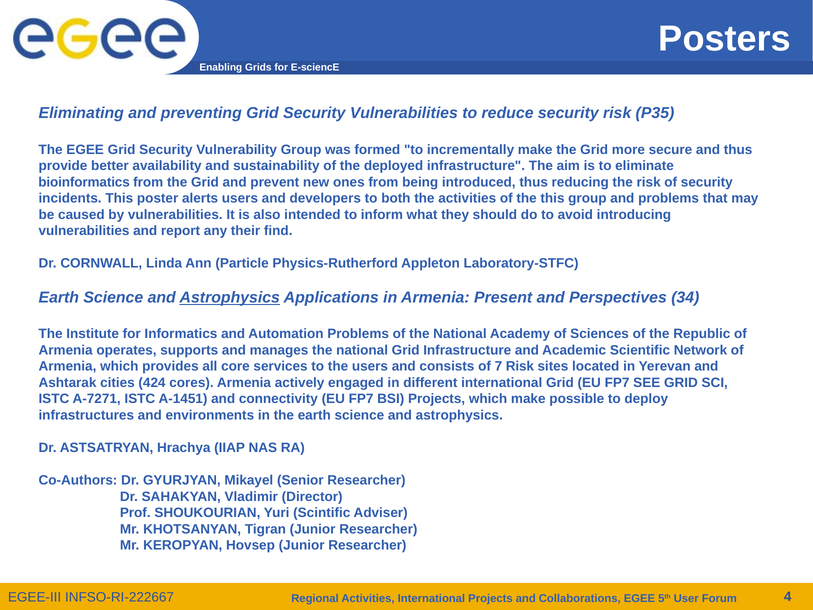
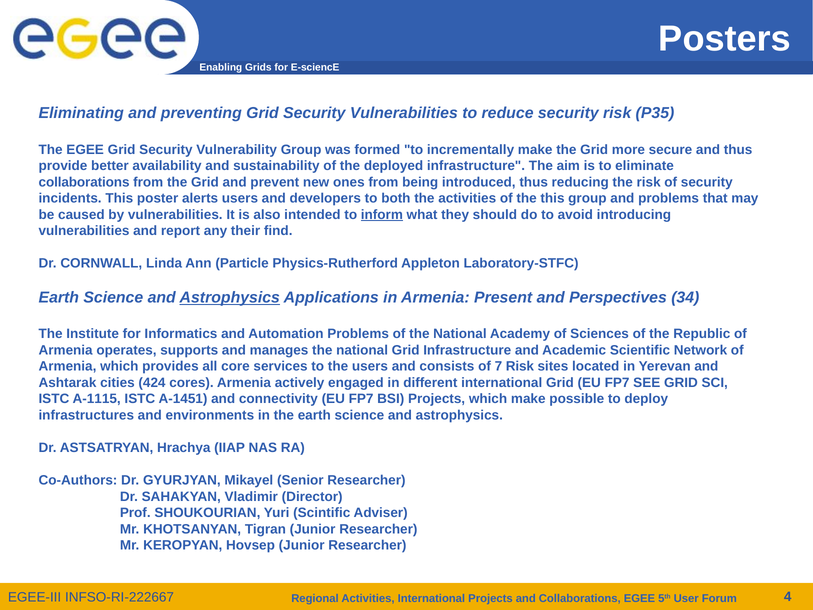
bioinformatics: bioinformatics -> collaborations (84, 182)
inform underline: none -> present (382, 215)
A-7271: A-7271 -> A-1115 (97, 399)
